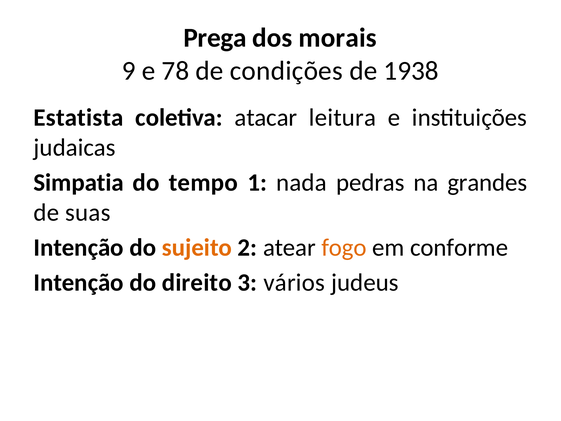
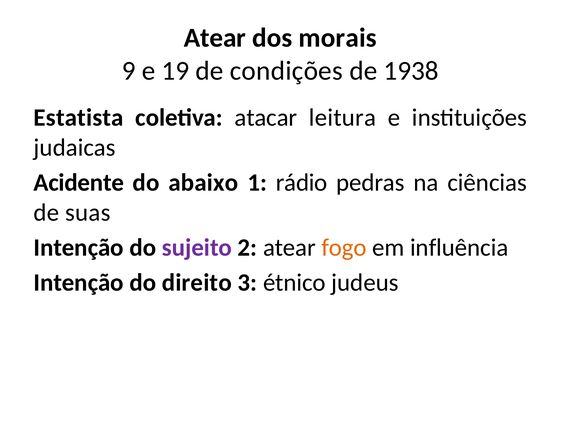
Prega: Prega -> Atear (215, 38)
78: 78 -> 19 (175, 71)
Simpatia: Simpatia -> Acidente (79, 183)
tempo: tempo -> abaixo (203, 183)
nada: nada -> rádio (302, 183)
grandes: grandes -> ciências (487, 183)
sujeito colour: orange -> purple (197, 247)
conforme: conforme -> influência (459, 247)
vários: vários -> étnico (294, 282)
